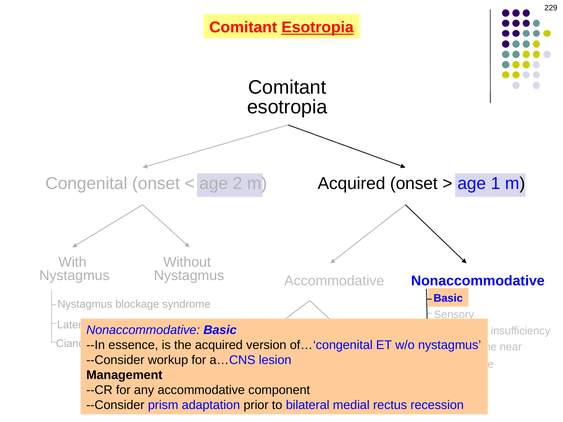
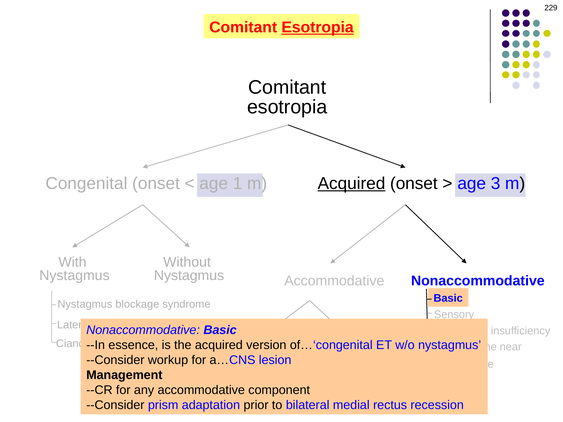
2: 2 -> 1 (238, 184)
Acquired underline: none -> present (351, 184)
1: 1 -> 3 (496, 184)
